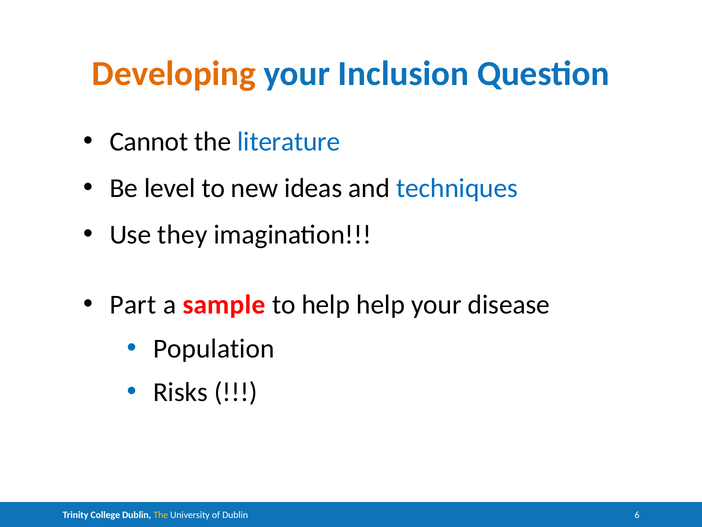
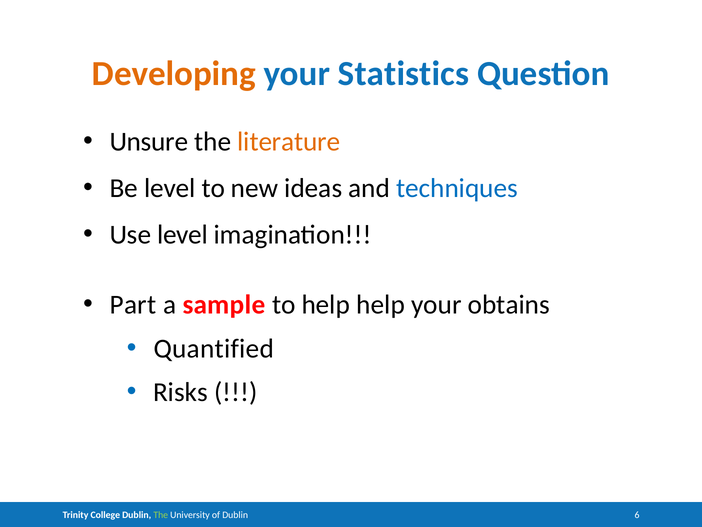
Inclusion: Inclusion -> Statistics (403, 74)
Cannot: Cannot -> Unsure (149, 141)
literature colour: blue -> orange (289, 141)
Use they: they -> level (183, 235)
disease: disease -> obtains (509, 304)
Population: Population -> Quantified (214, 348)
The colour: yellow -> light green (161, 515)
